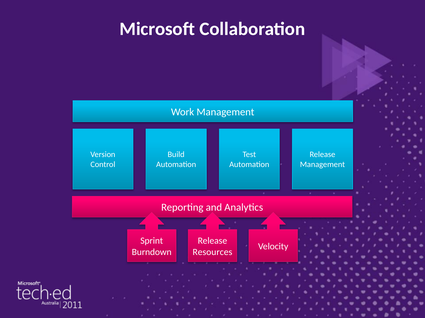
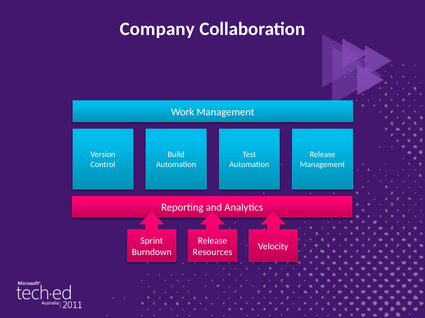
Microsoft: Microsoft -> Company (157, 29)
